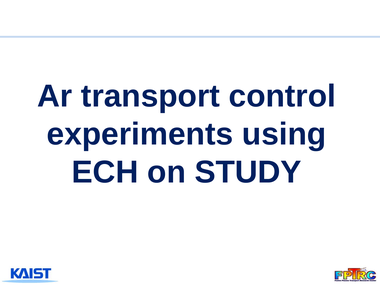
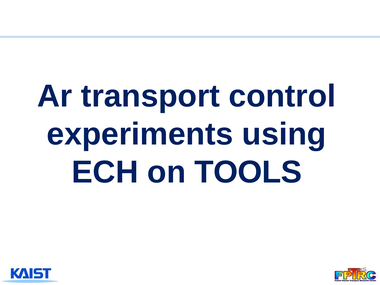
STUDY: STUDY -> TOOLS (248, 172)
